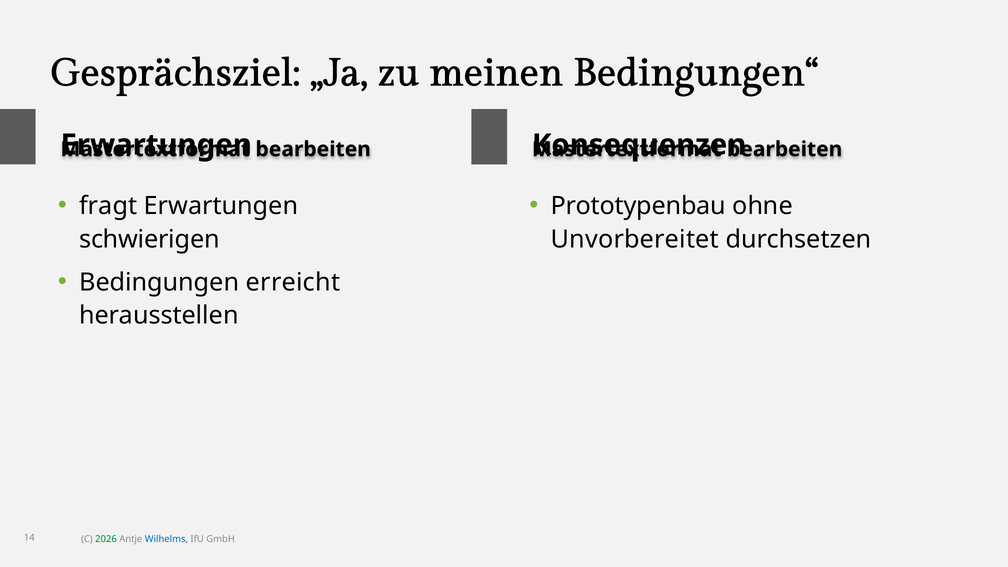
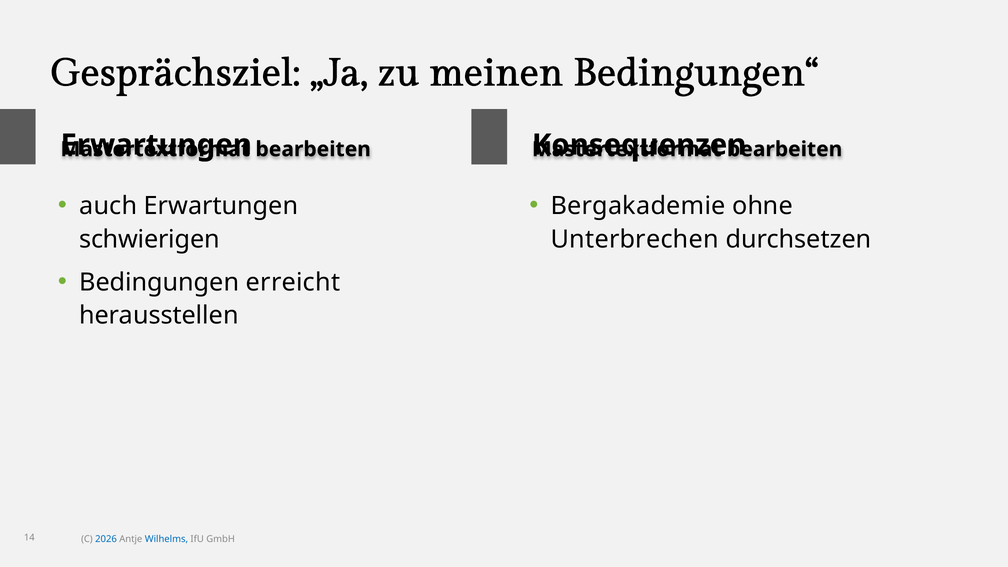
fragt: fragt -> auch (108, 206)
Prototypenbau: Prototypenbau -> Bergakademie (638, 206)
Unvorbereitet: Unvorbereitet -> Unterbrechen (635, 239)
2026 colour: green -> blue (106, 539)
